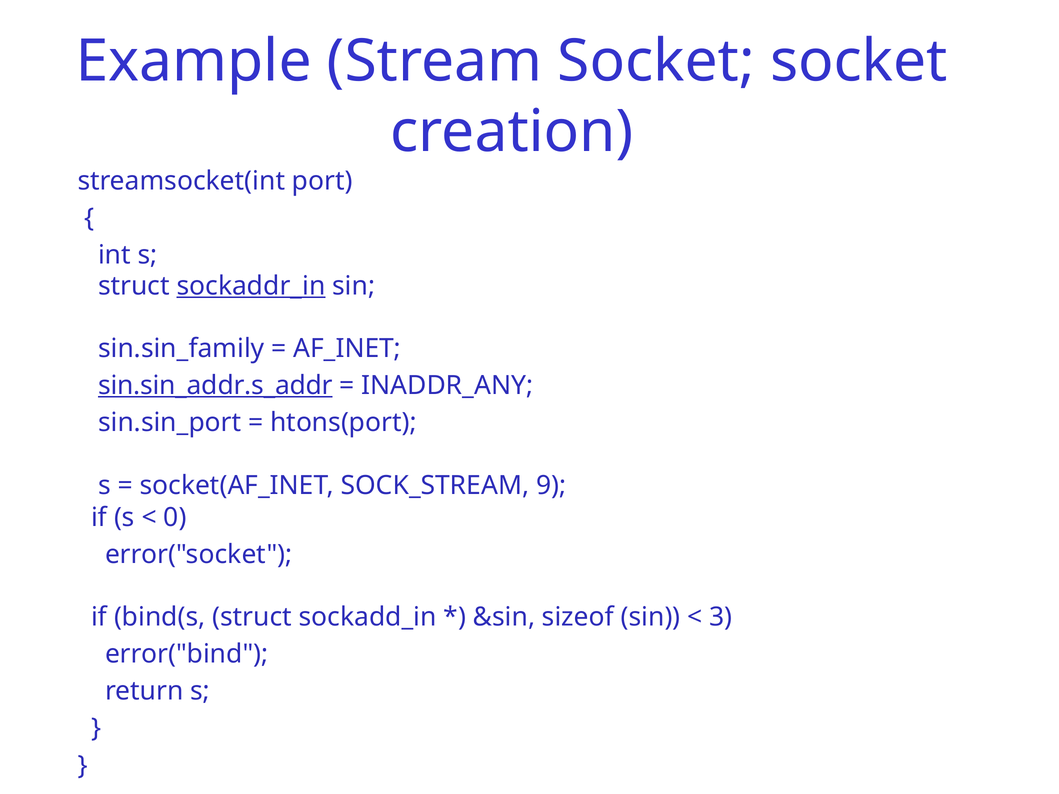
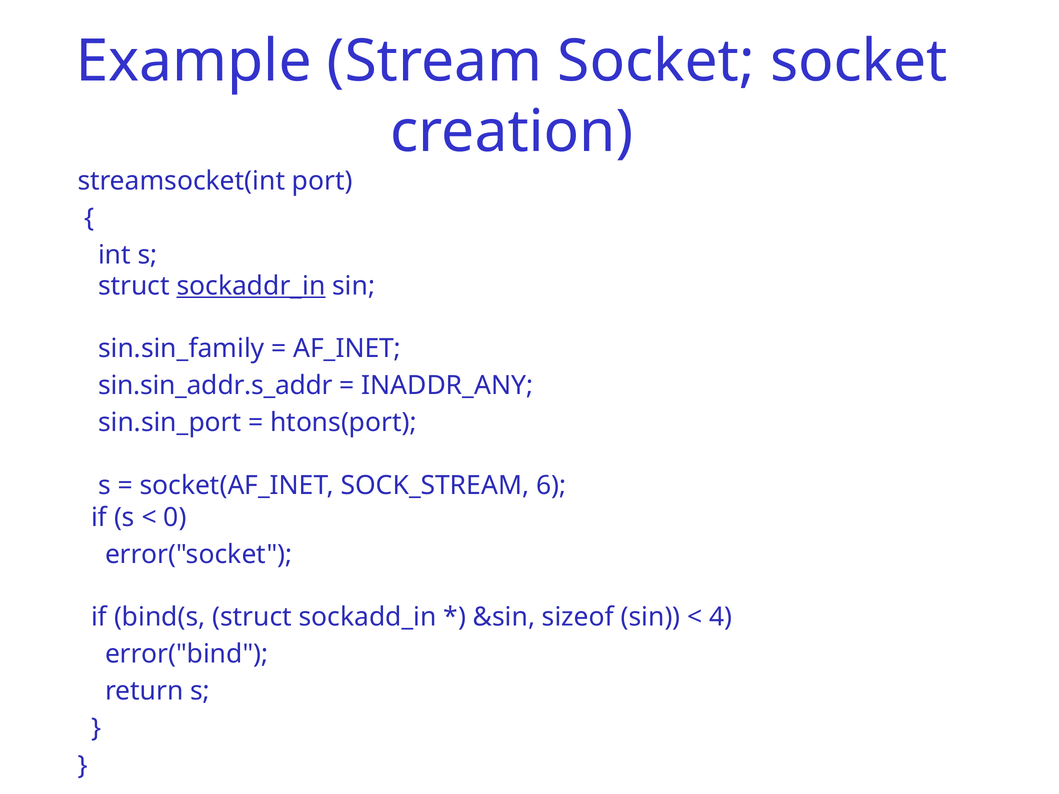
sin.sin_addr.s_addr underline: present -> none (215, 386)
9: 9 -> 6 (551, 485)
3: 3 -> 4 (721, 617)
